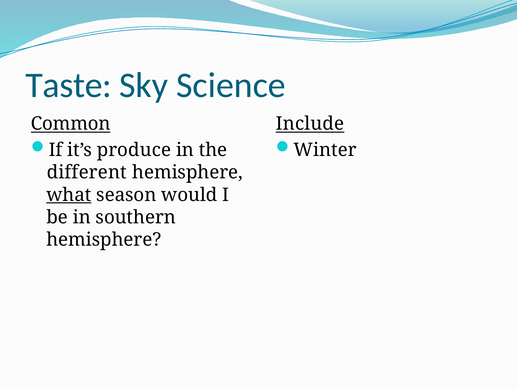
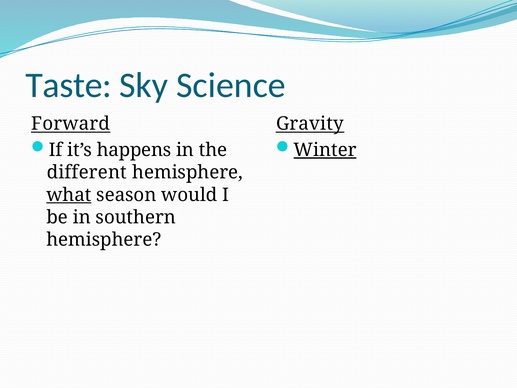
Common: Common -> Forward (71, 124)
Include: Include -> Gravity (310, 124)
produce: produce -> happens (134, 150)
Winter underline: none -> present (325, 150)
